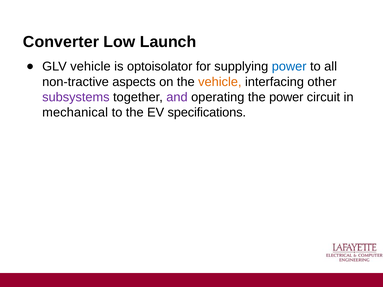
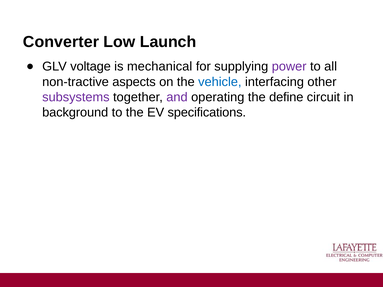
GLV vehicle: vehicle -> voltage (91, 67)
optoisolator: optoisolator -> mechanical (160, 67)
power colour: blue -> purple (289, 67)
vehicle colour: orange -> blue (220, 82)
the power: power -> define (286, 97)
mechanical: mechanical -> background (75, 113)
